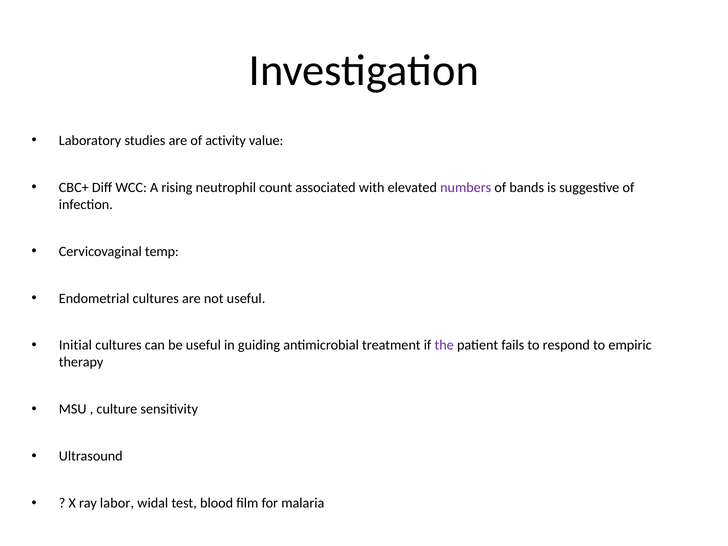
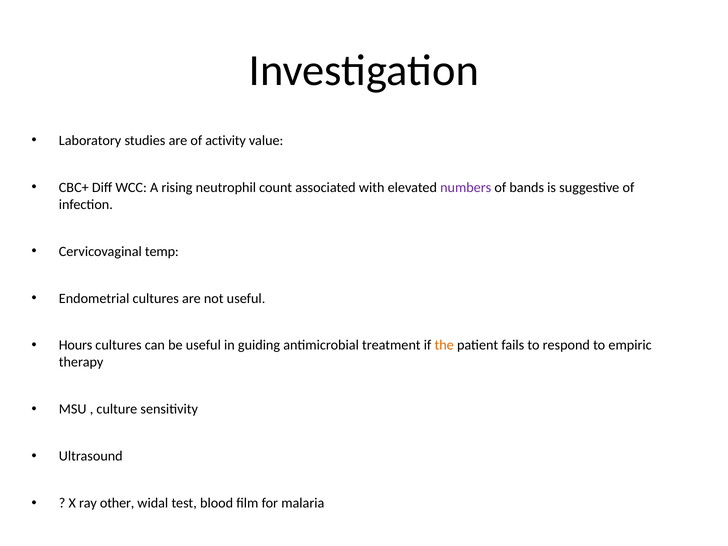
Initial: Initial -> Hours (76, 345)
the colour: purple -> orange (444, 345)
labor: labor -> other (117, 503)
